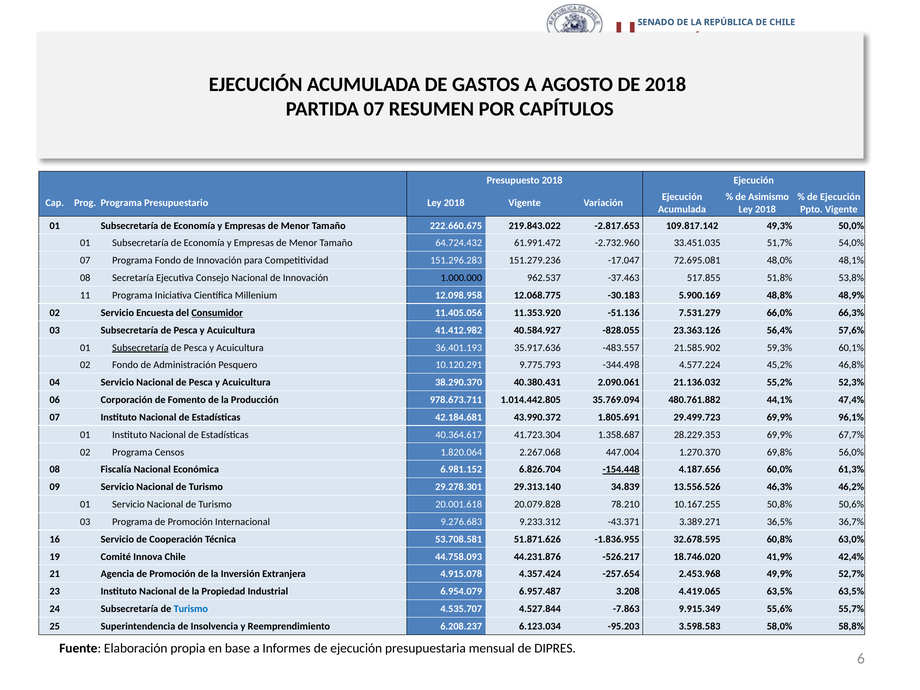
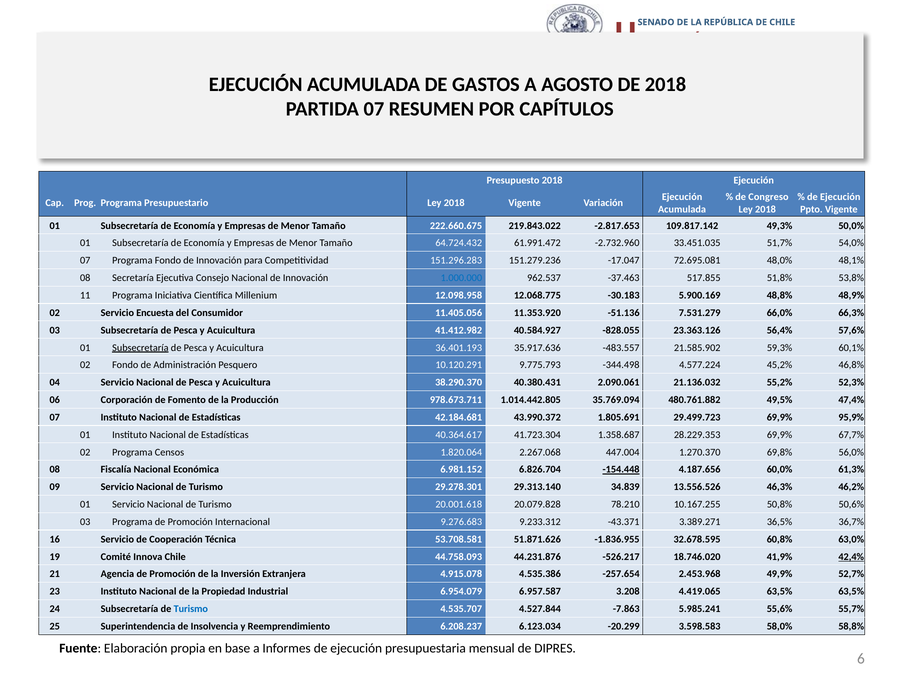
Asimismo: Asimismo -> Congreso (768, 197)
1.000.000 colour: black -> blue (461, 278)
Consumidor underline: present -> none (217, 313)
44,1%: 44,1% -> 49,5% (780, 400)
96,1%: 96,1% -> 95,9% (851, 417)
42,4% underline: none -> present (851, 557)
4.357.424: 4.357.424 -> 4.535.386 (540, 574)
6.957.487: 6.957.487 -> 6.957.587 (540, 592)
9.915.349: 9.915.349 -> 5.985.241 (700, 609)
-95.203: -95.203 -> -20.299 (624, 626)
